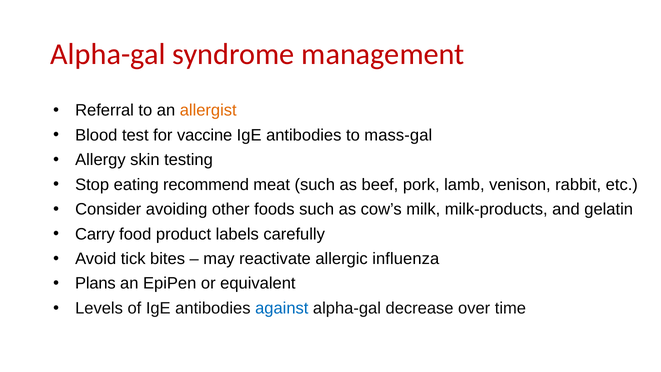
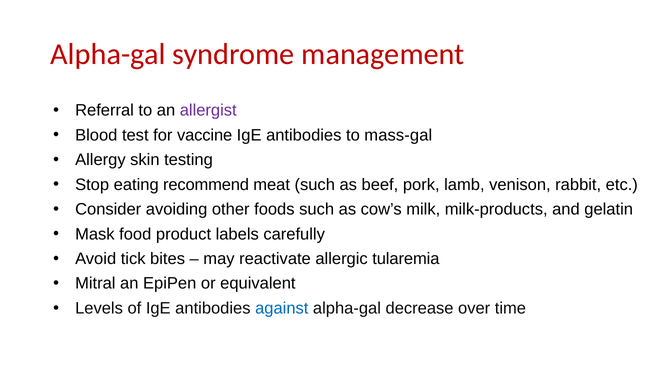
allergist colour: orange -> purple (208, 110)
Carry: Carry -> Mask (95, 234)
influenza: influenza -> tularemia (406, 259)
Plans: Plans -> Mitral (95, 283)
